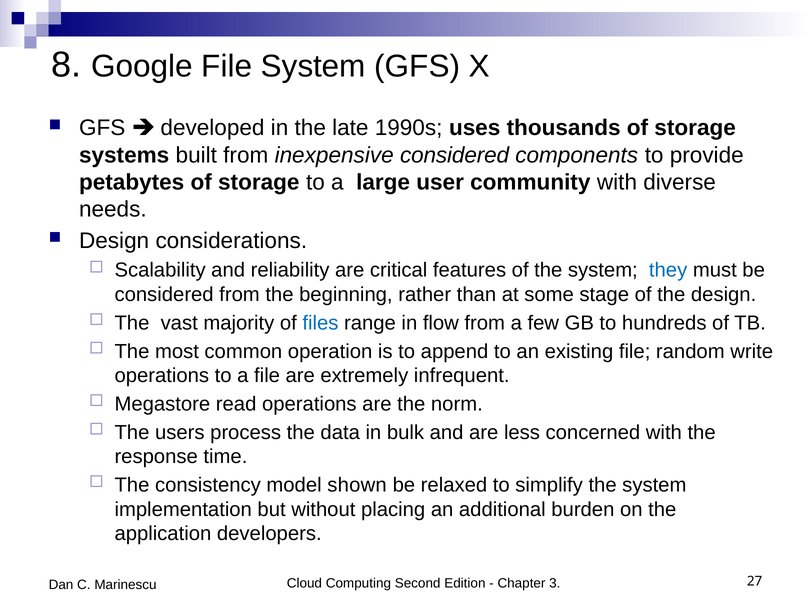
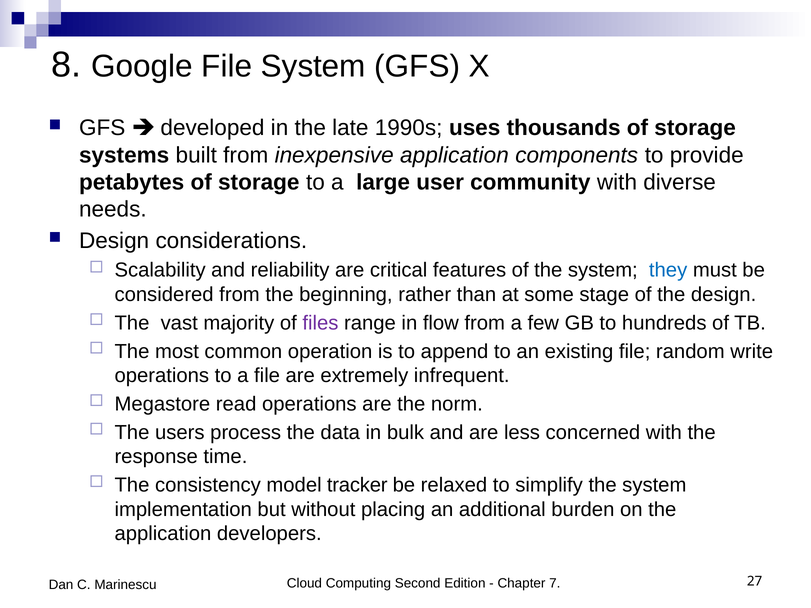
inexpensive considered: considered -> application (454, 155)
files colour: blue -> purple (320, 323)
shown: shown -> tracker (357, 485)
3: 3 -> 7 (555, 583)
